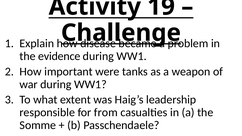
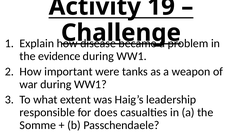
from: from -> does (106, 113)
